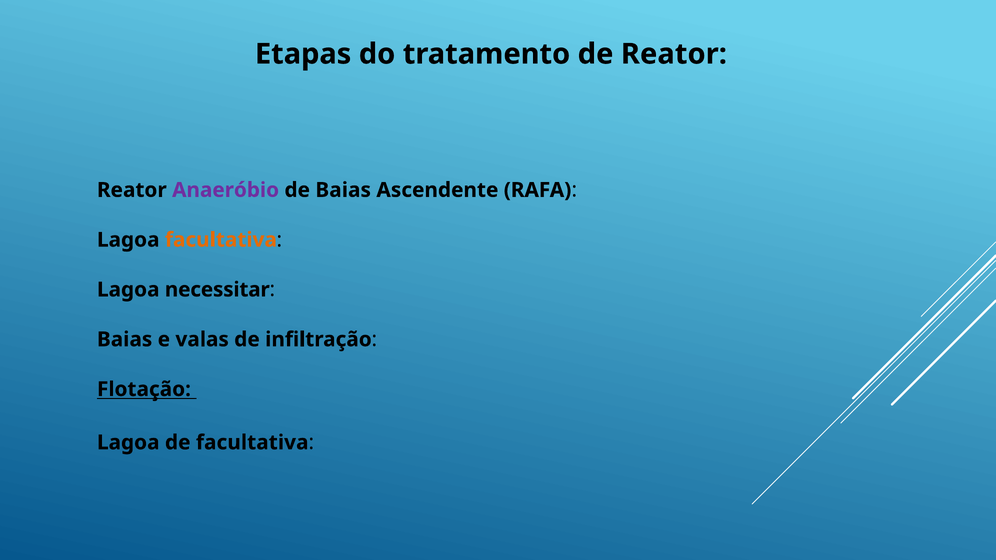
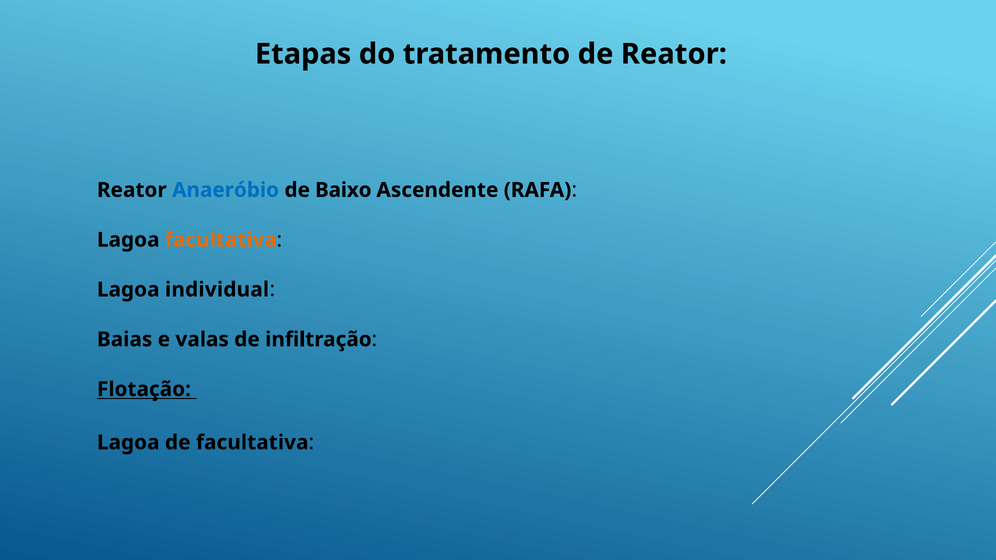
Anaeróbio colour: purple -> blue (226, 190)
de Baias: Baias -> Baixo (343, 190)
necessitar: necessitar -> individual (217, 290)
